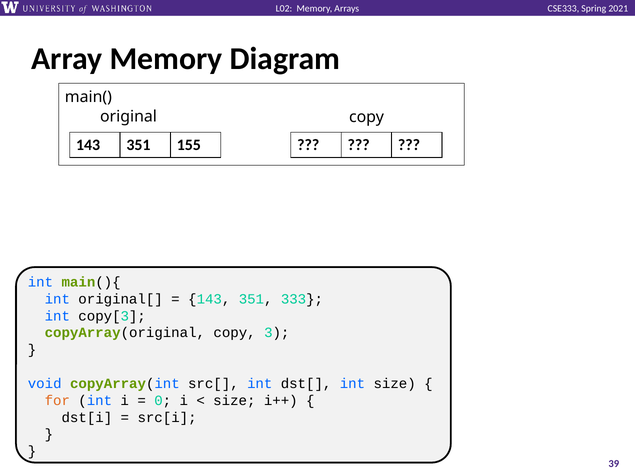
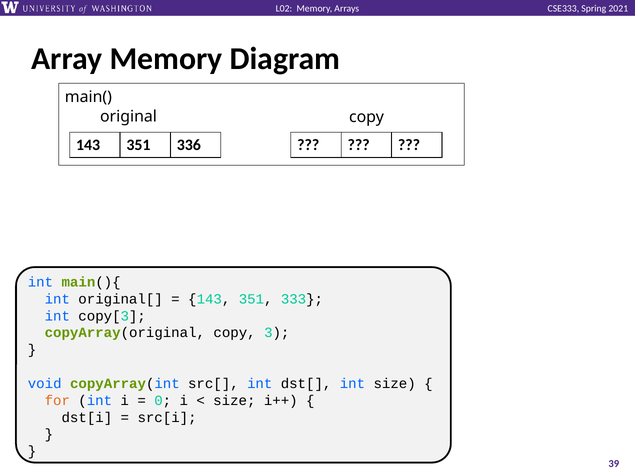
155: 155 -> 336 (189, 145)
